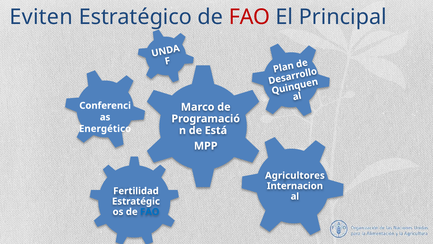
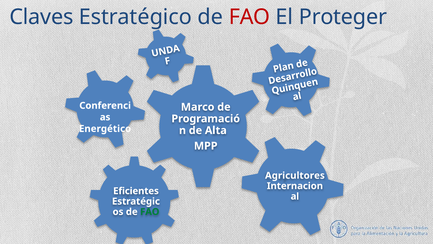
Eviten: Eviten -> Claves (41, 17)
Principal: Principal -> Proteger (343, 17)
Está: Está -> Alta (216, 130)
Fertilidad: Fertilidad -> Eficientes (136, 191)
FAO colour: blue -> green (150, 211)
